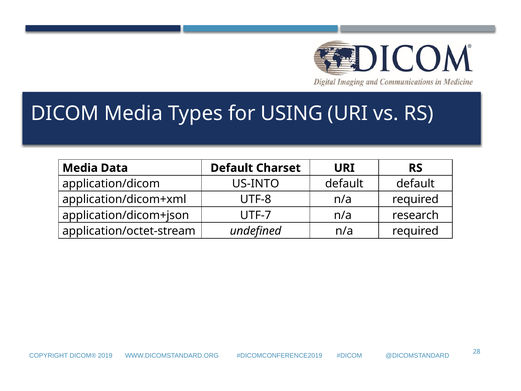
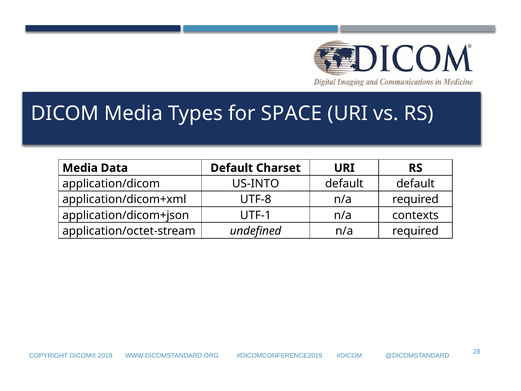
USING: USING -> SPACE (291, 113)
UTF-7: UTF-7 -> UTF-1 (256, 215)
research: research -> contexts (415, 215)
